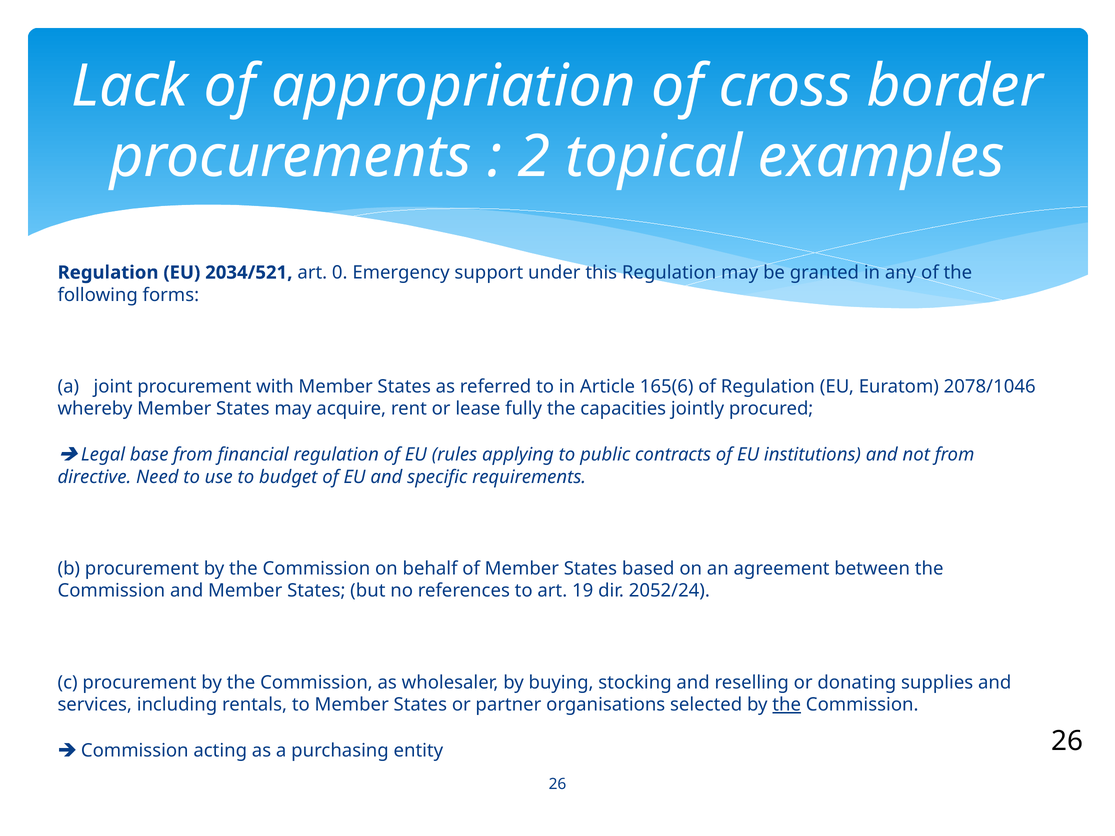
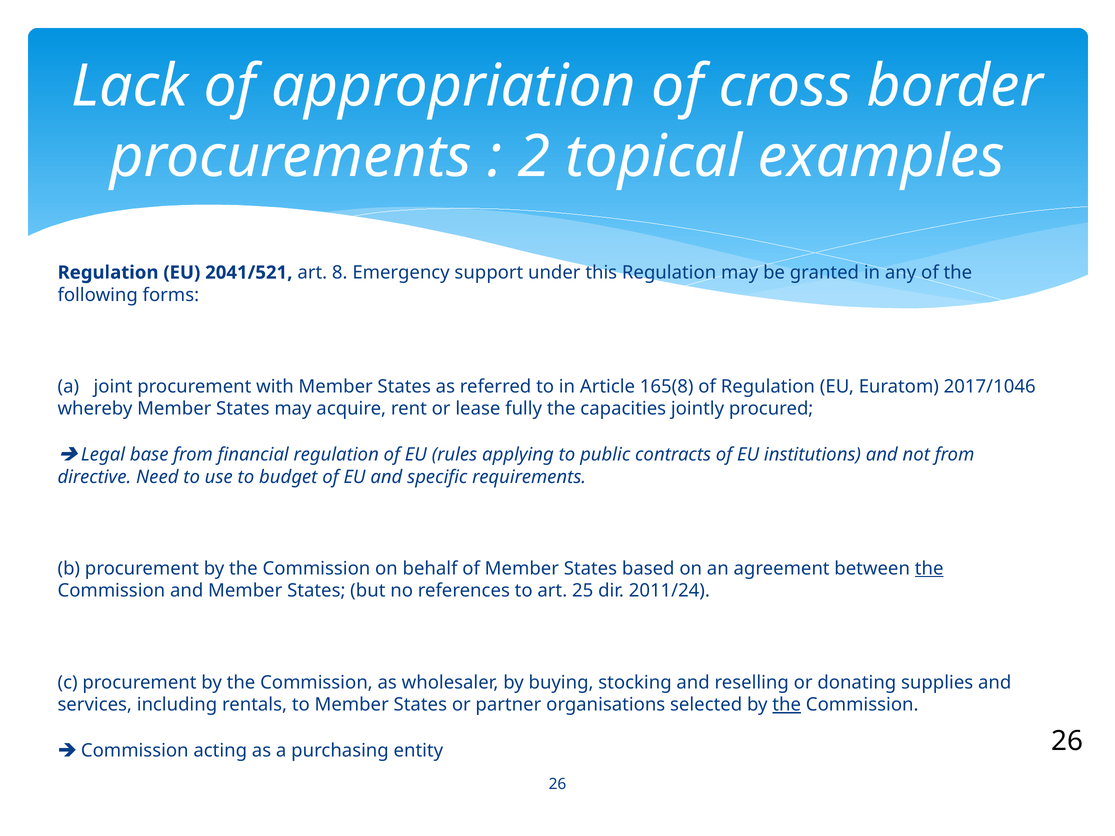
2034/521: 2034/521 -> 2041/521 (249, 273)
0: 0 -> 8 (340, 273)
165(6: 165(6 -> 165(8 (667, 387)
2078/1046: 2078/1046 -> 2017/1046 (990, 387)
the underline: none -> present (929, 569)
19: 19 -> 25 (583, 591)
2052/24: 2052/24 -> 2011/24 (669, 591)
